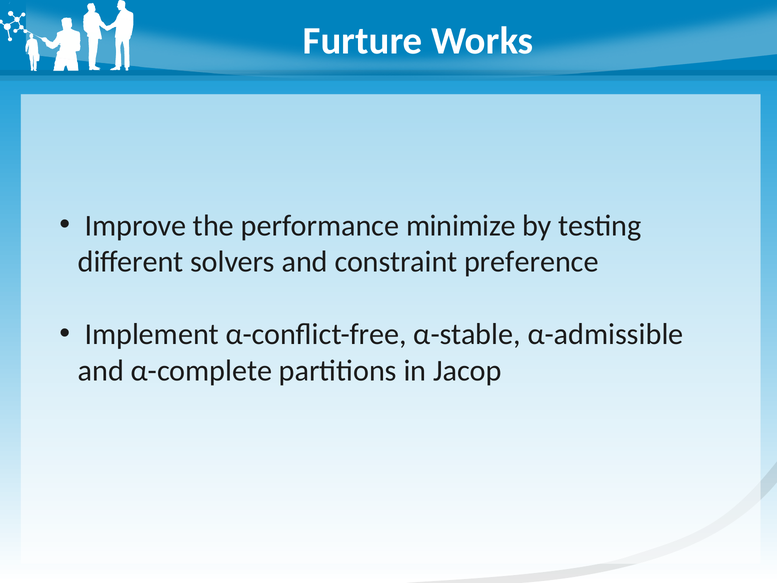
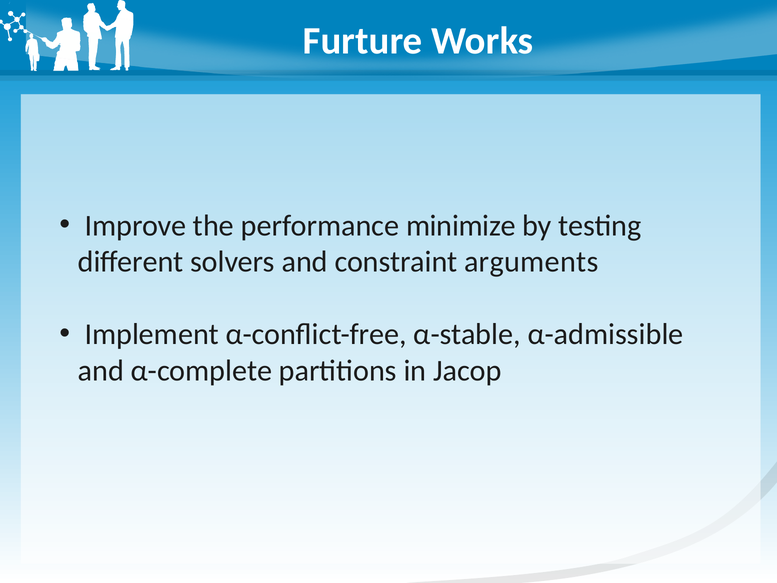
preference: preference -> arguments (531, 262)
